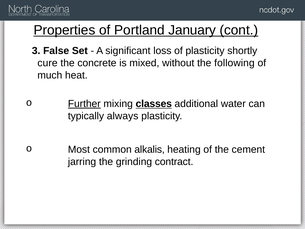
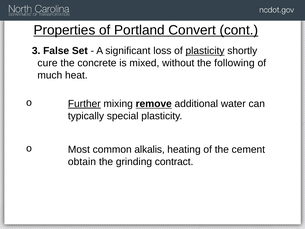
January: January -> Convert (192, 30)
plasticity underline: none -> present (205, 51)
classes: classes -> remove (154, 104)
always: always -> special (123, 116)
jarring: jarring -> obtain (82, 162)
